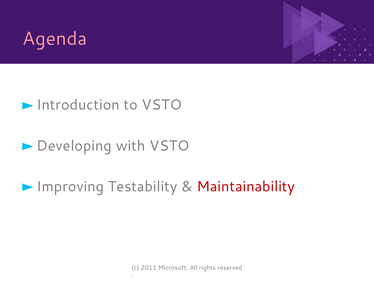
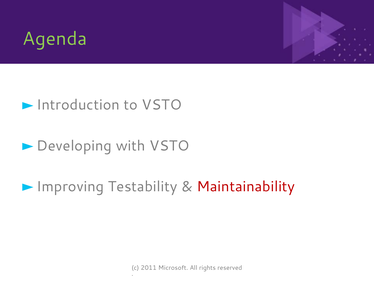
Agenda colour: pink -> light green (55, 39)
